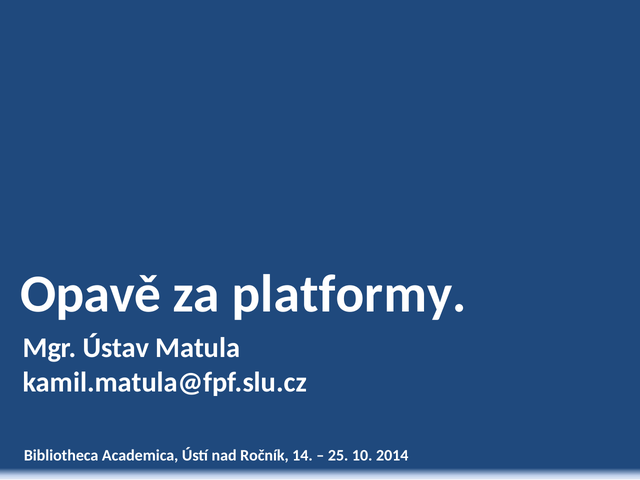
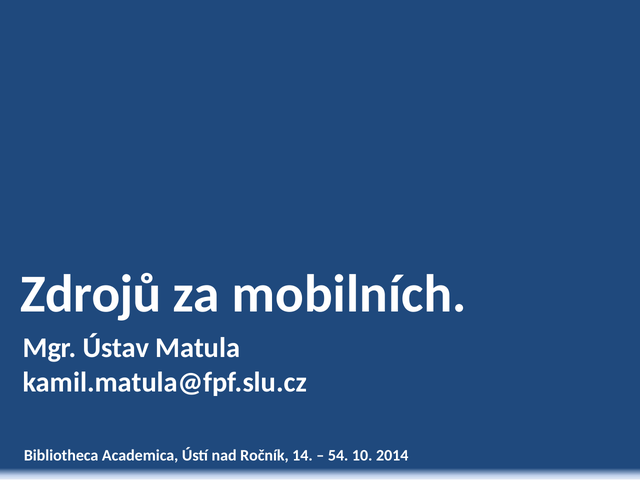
Opavě: Opavě -> Zdrojů (91, 294)
platformy: platformy -> mobilních (349, 294)
25: 25 -> 54 (338, 455)
